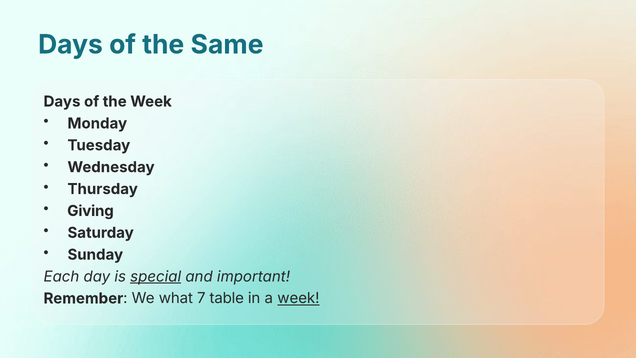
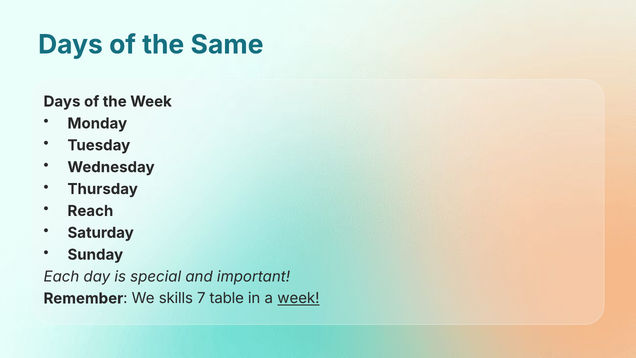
Giving: Giving -> Reach (90, 211)
special underline: present -> none (156, 276)
what: what -> skills (176, 298)
